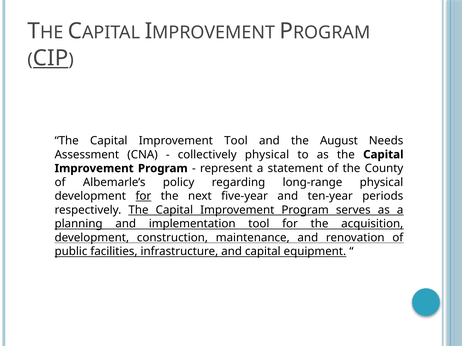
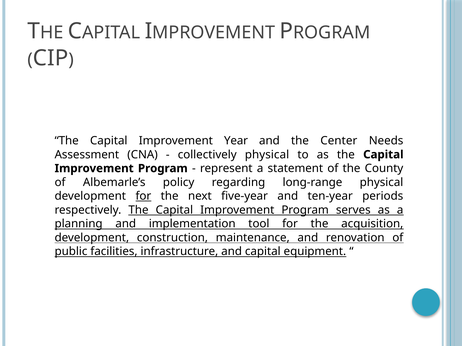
CIP underline: present -> none (51, 58)
Improvement Tool: Tool -> Year (236, 141)
August: August -> Center (339, 141)
